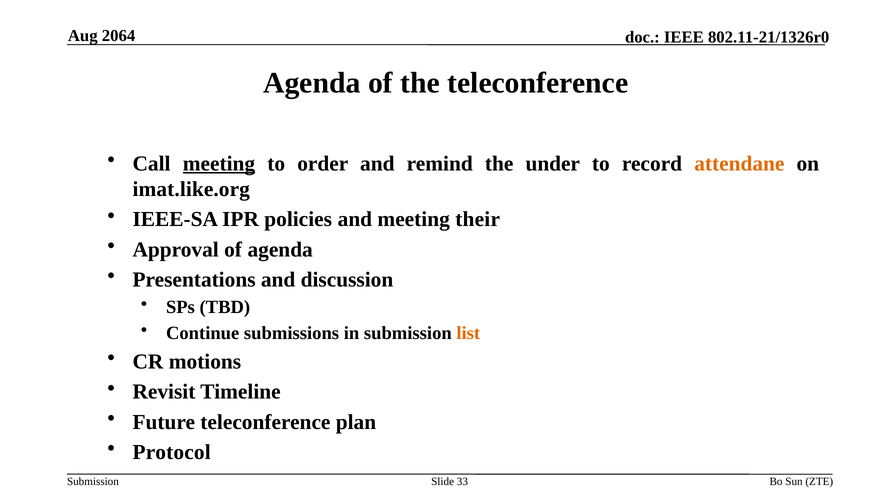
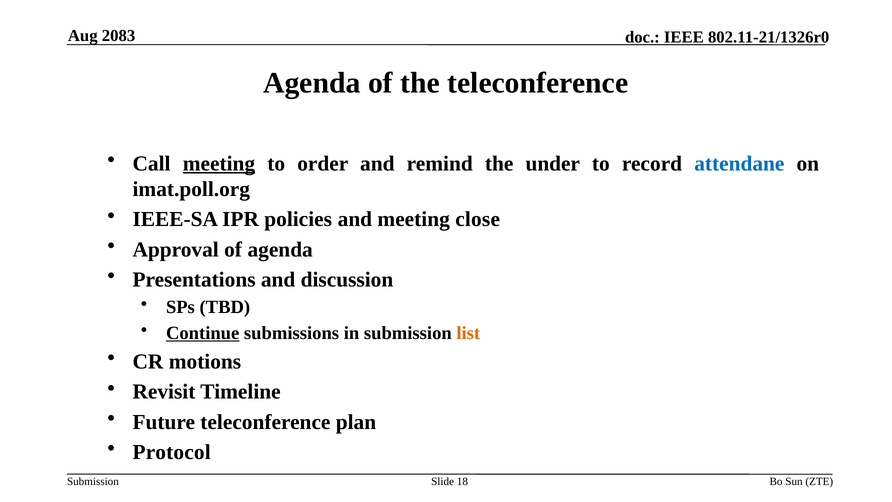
2064: 2064 -> 2083 (119, 35)
attendane colour: orange -> blue (739, 164)
imat.like.org: imat.like.org -> imat.poll.org (191, 189)
their: their -> close (478, 219)
Continue underline: none -> present (203, 333)
33: 33 -> 18 (462, 481)
